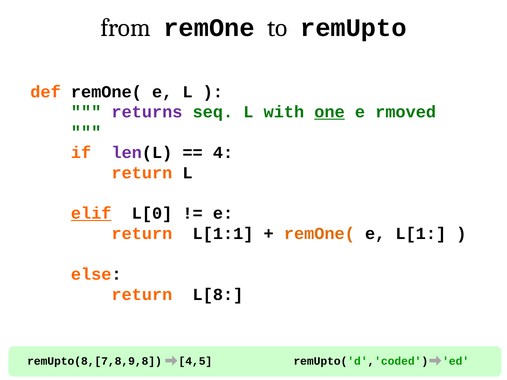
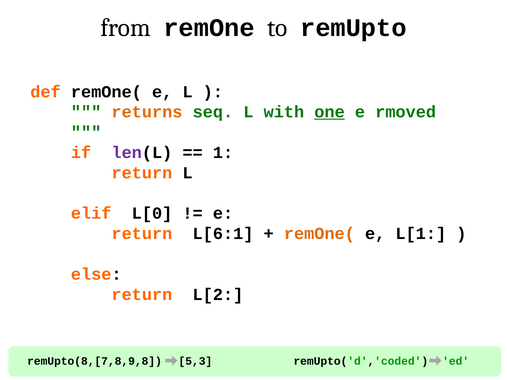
returns colour: purple -> orange (147, 112)
4: 4 -> 1 (223, 153)
elif underline: present -> none (91, 214)
L[1:1: L[1:1 -> L[6:1 (223, 234)
L[8: L[8 -> L[2 (218, 295)
4,5: 4,5 -> 5,3 (195, 362)
